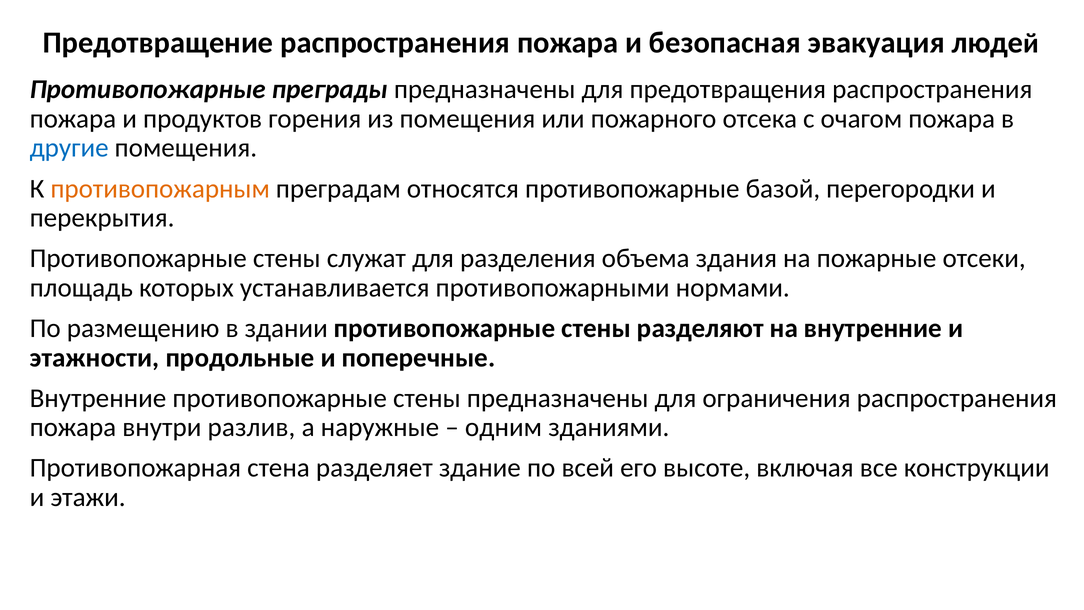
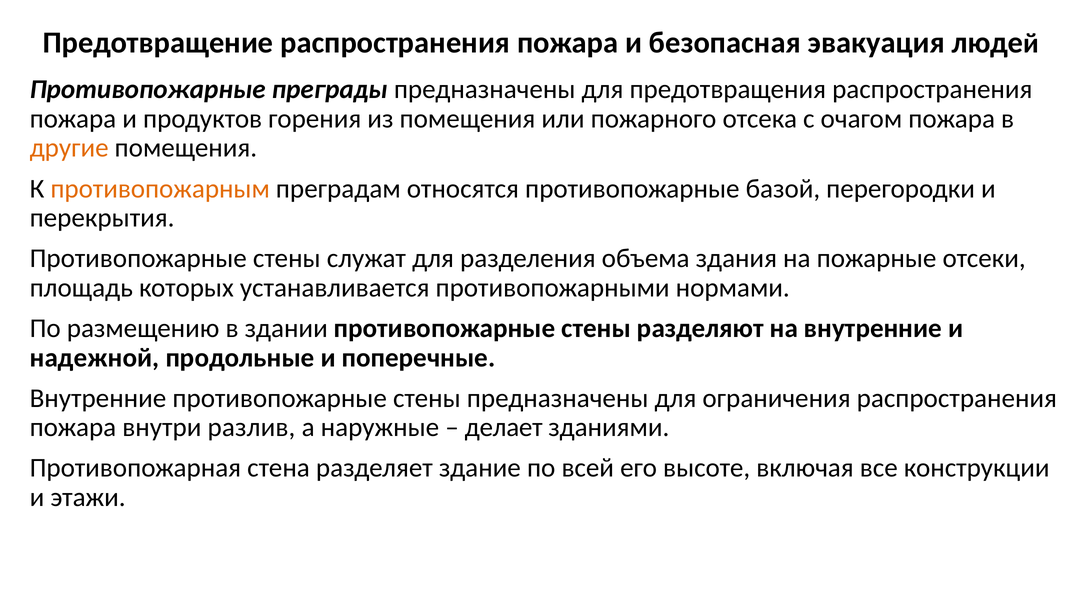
другие colour: blue -> orange (69, 148)
этажности: этажности -> надежной (95, 357)
одним: одним -> делает (504, 427)
